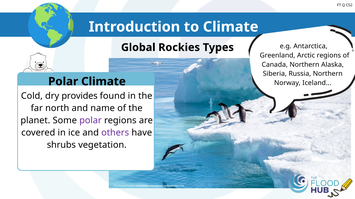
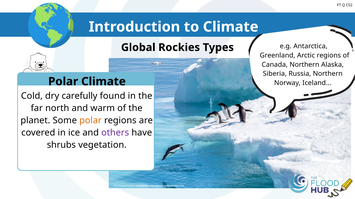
provides: provides -> carefully (80, 96)
name: name -> warm (103, 109)
polar colour: purple -> orange (91, 121)
